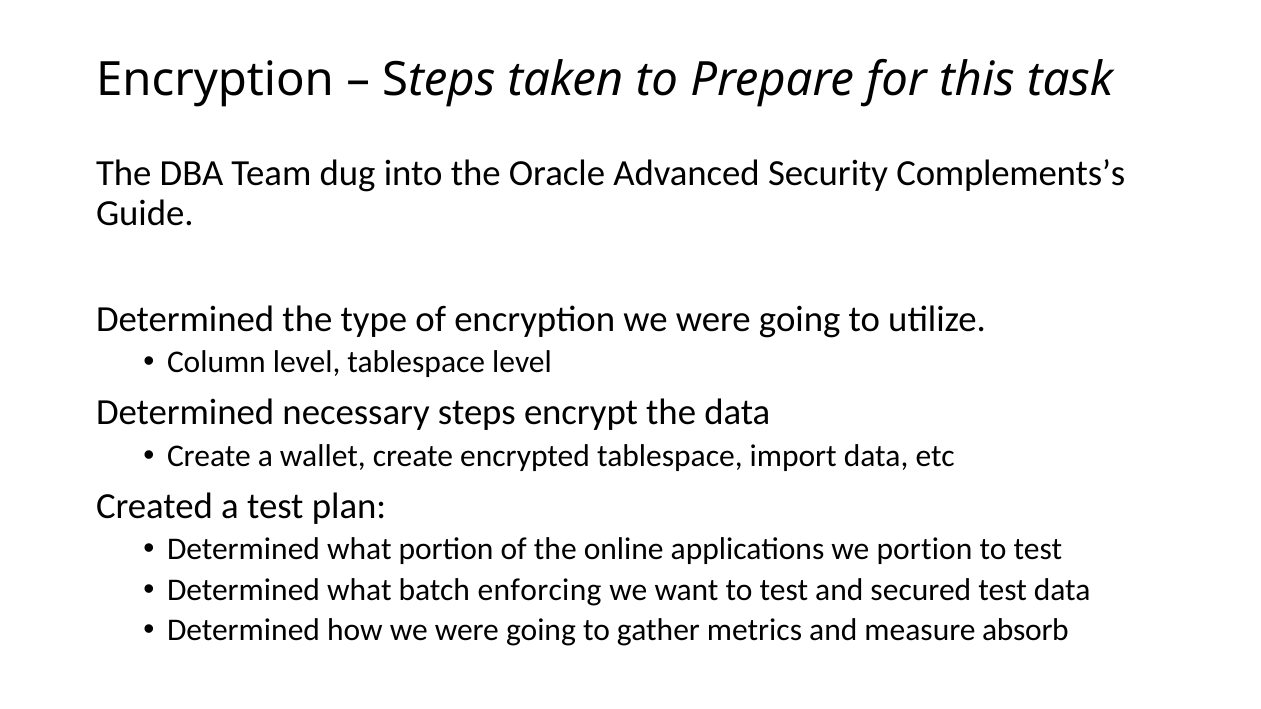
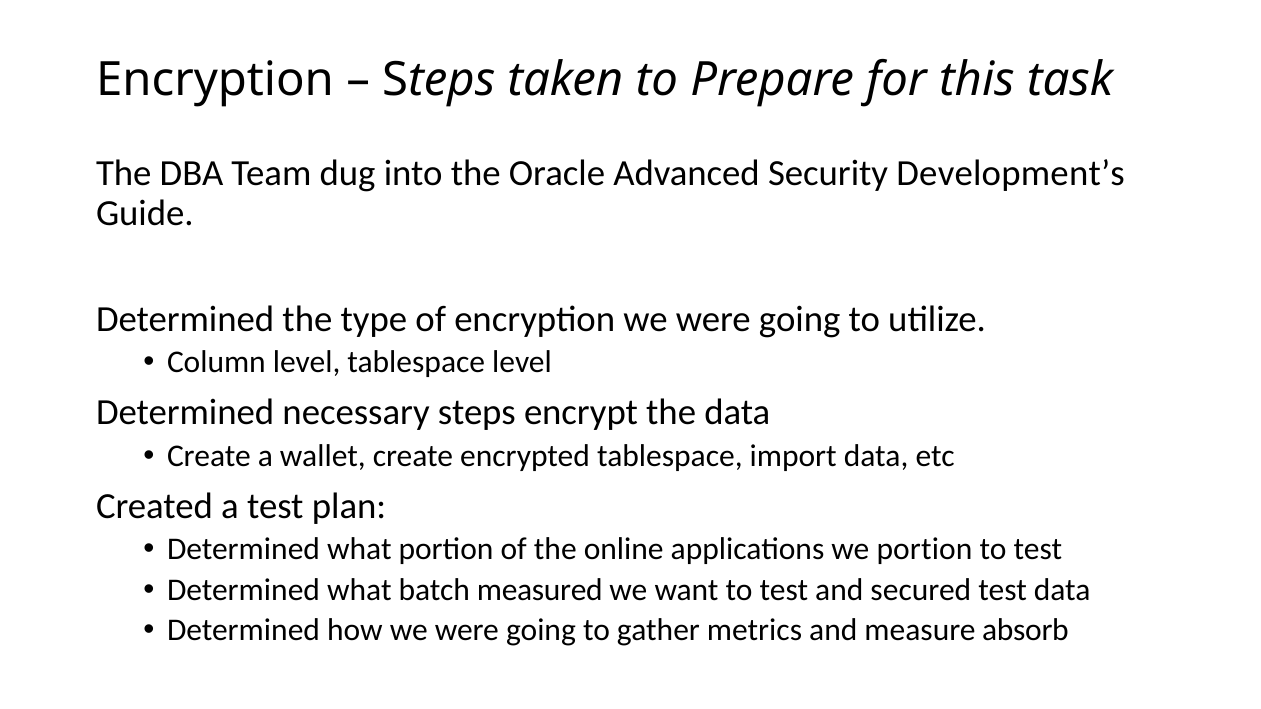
Complements’s: Complements’s -> Development’s (1011, 174)
enforcing: enforcing -> measured (540, 590)
